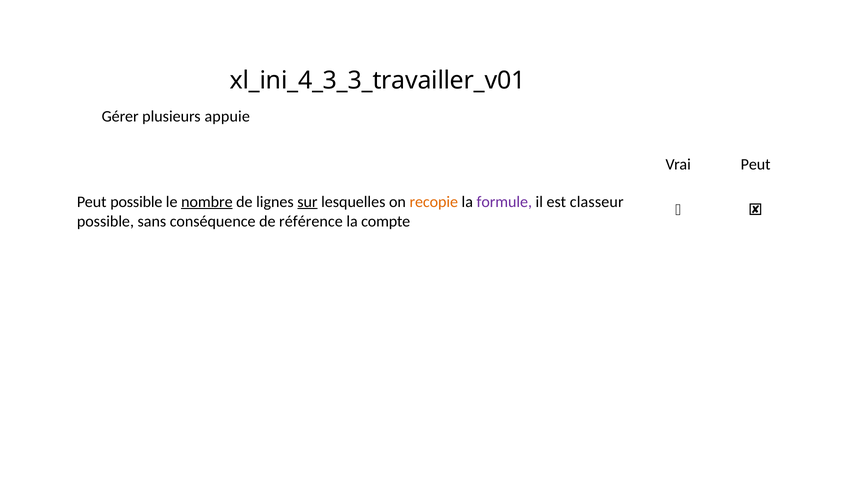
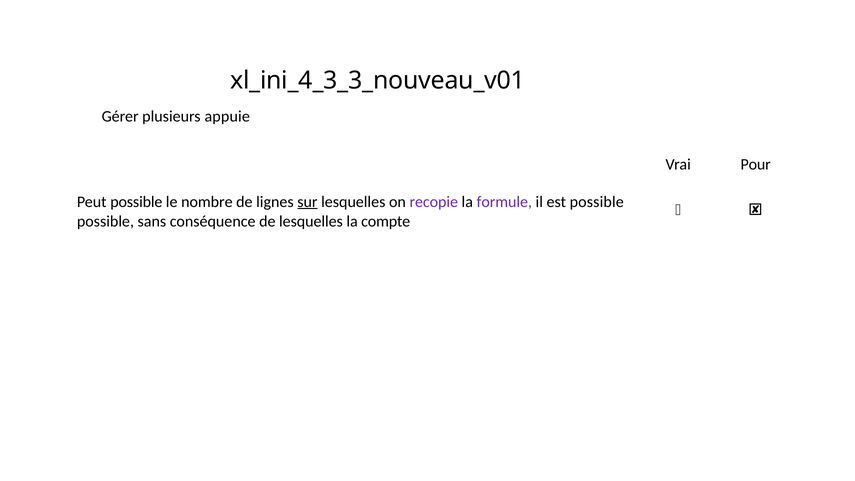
xl_ini_4_3_3_travailler_v01: xl_ini_4_3_3_travailler_v01 -> xl_ini_4_3_3_nouveau_v01 (378, 80)
Vrai Peut: Peut -> Pour (756, 164)
nombre underline: present -> none (207, 202)
recopie colour: orange -> purple (434, 202)
est classeur: classeur -> possible (597, 202)
de référence: référence -> lesquelles (311, 221)
